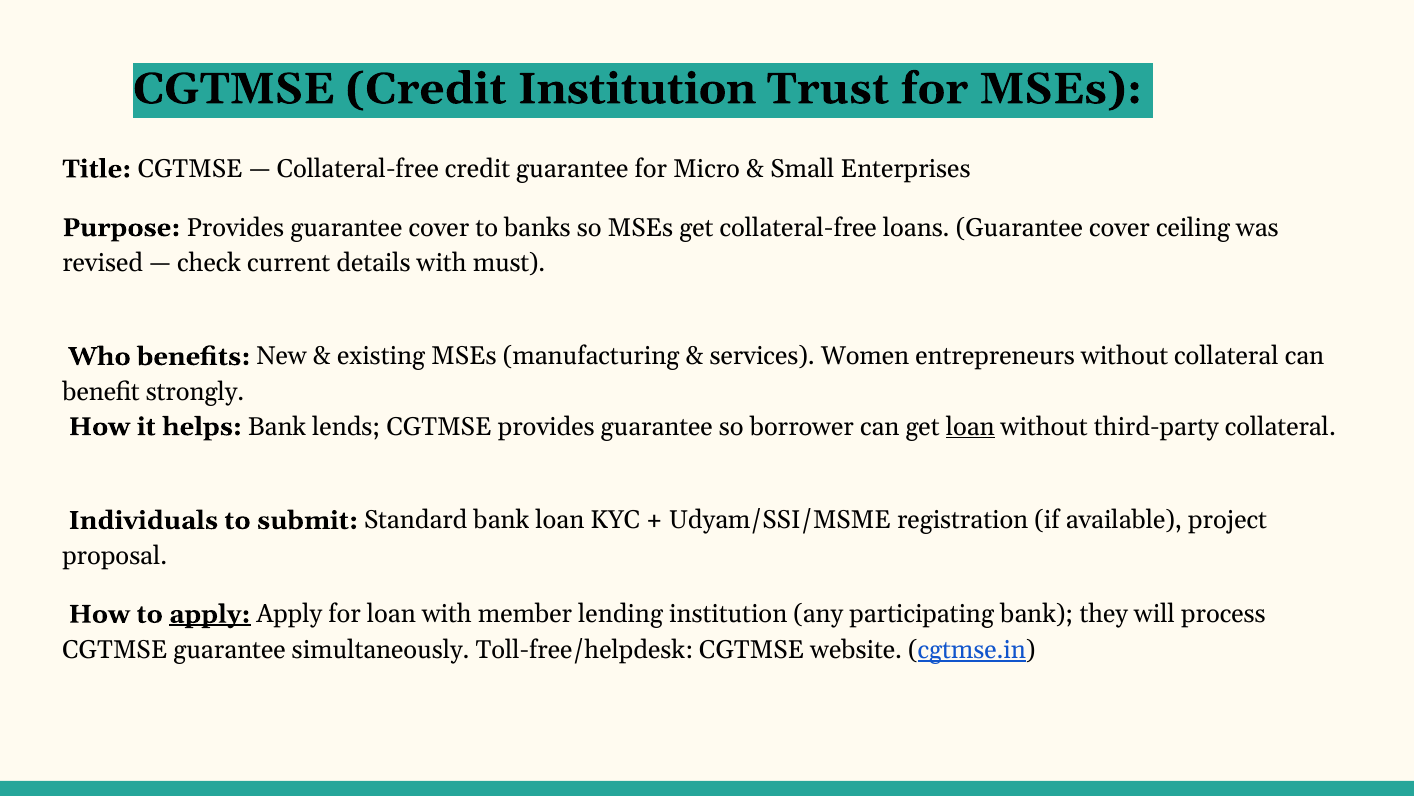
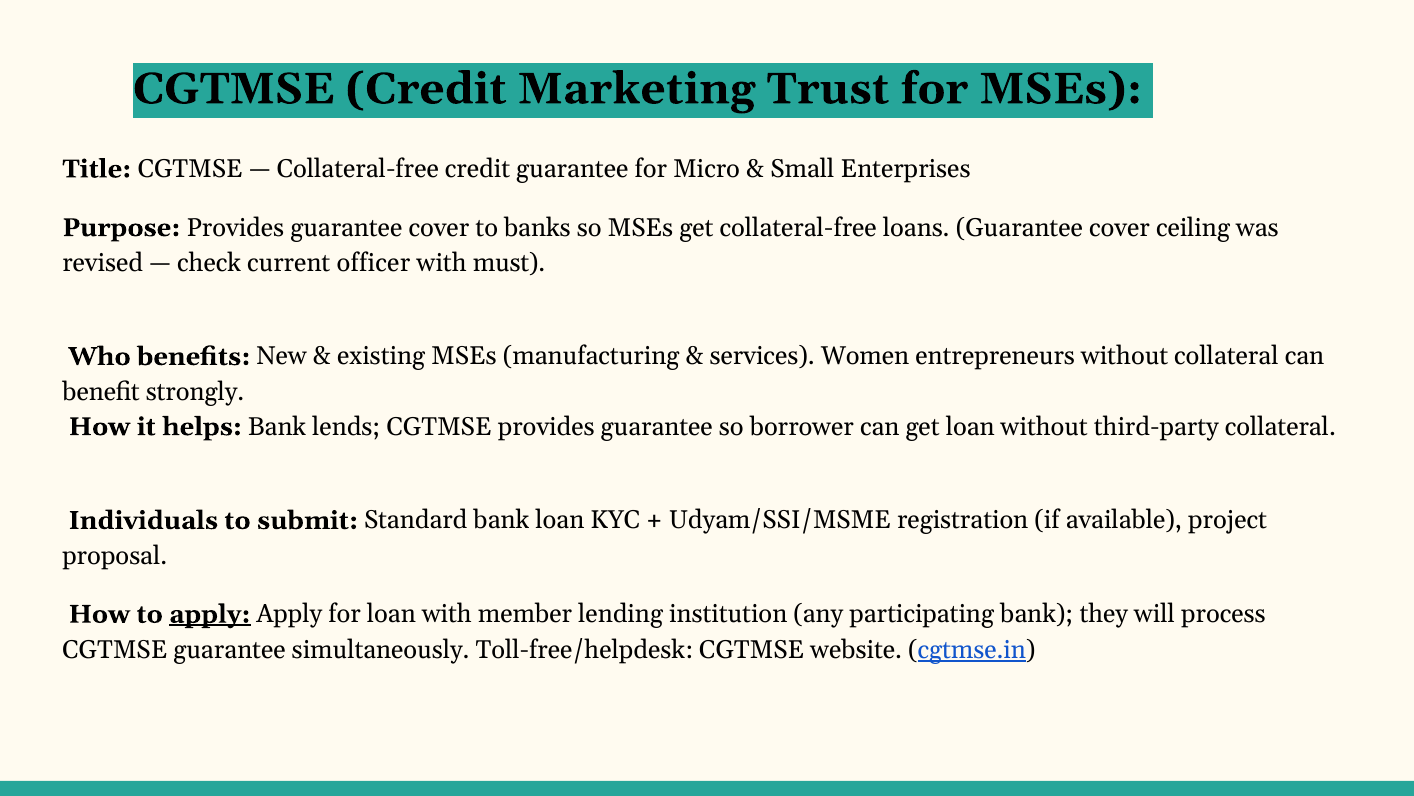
Credit Institution: Institution -> Marketing (637, 89)
details: details -> officer (373, 263)
loan underline: present -> none (970, 426)
